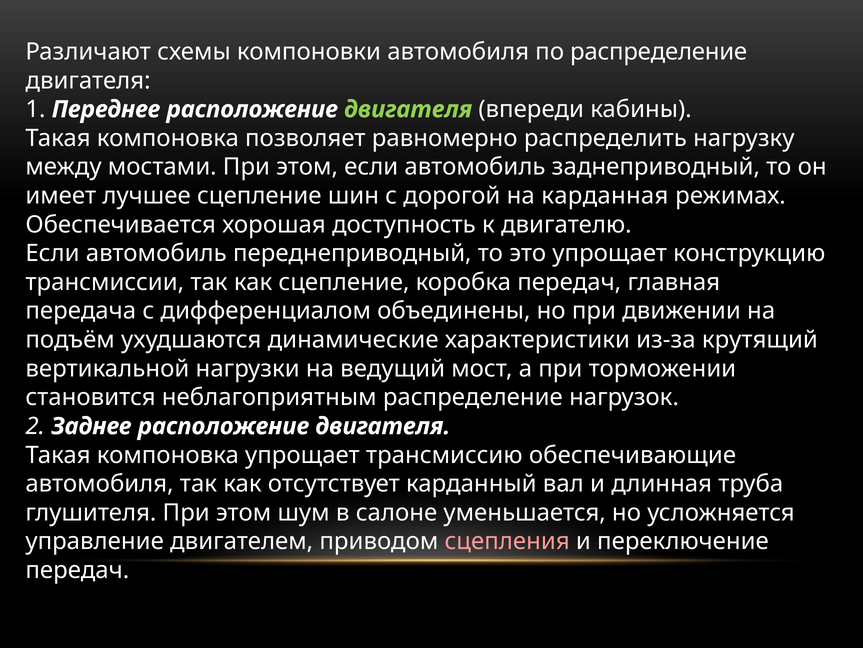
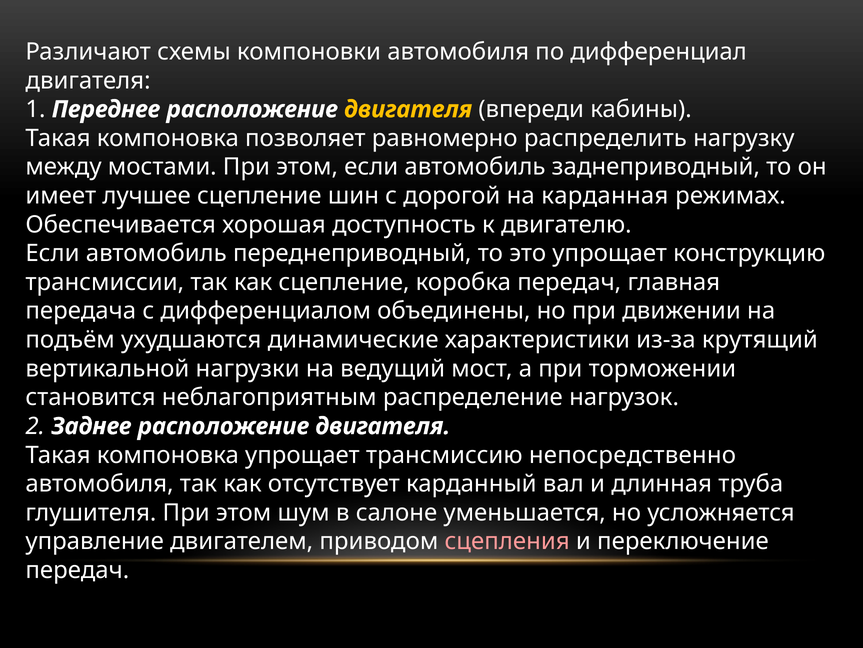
по распределение: распределение -> дифференциал (659, 52)
двигателя colour: light green -> yellow (408, 109)
обеспечивающие: обеспечивающие -> непосредственно (632, 455)
